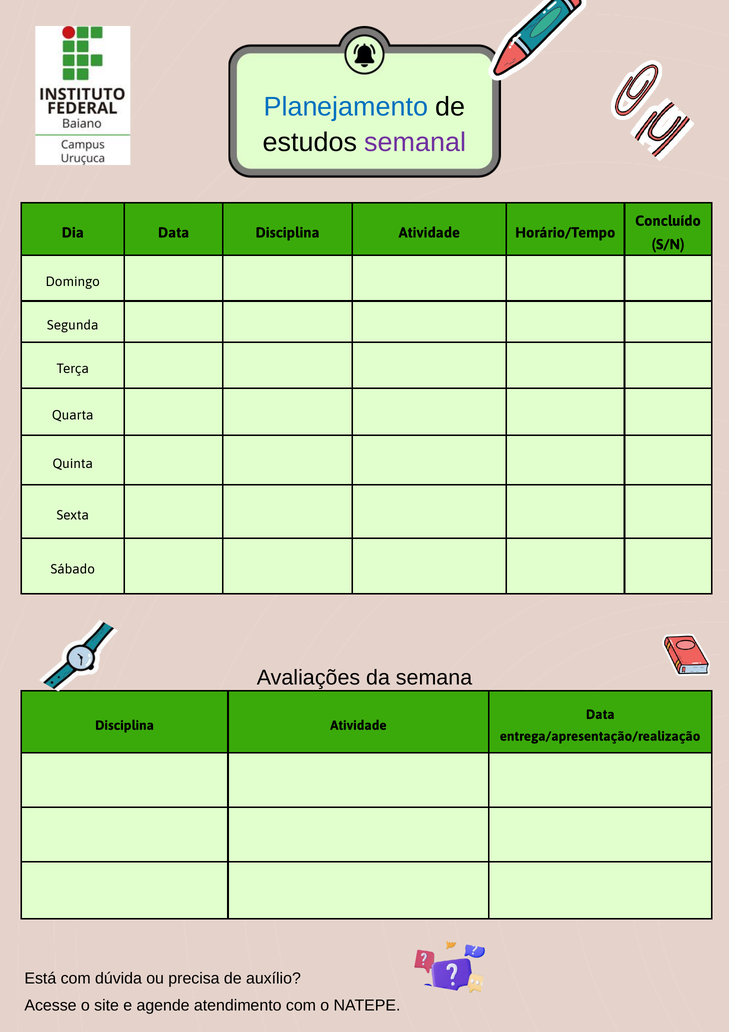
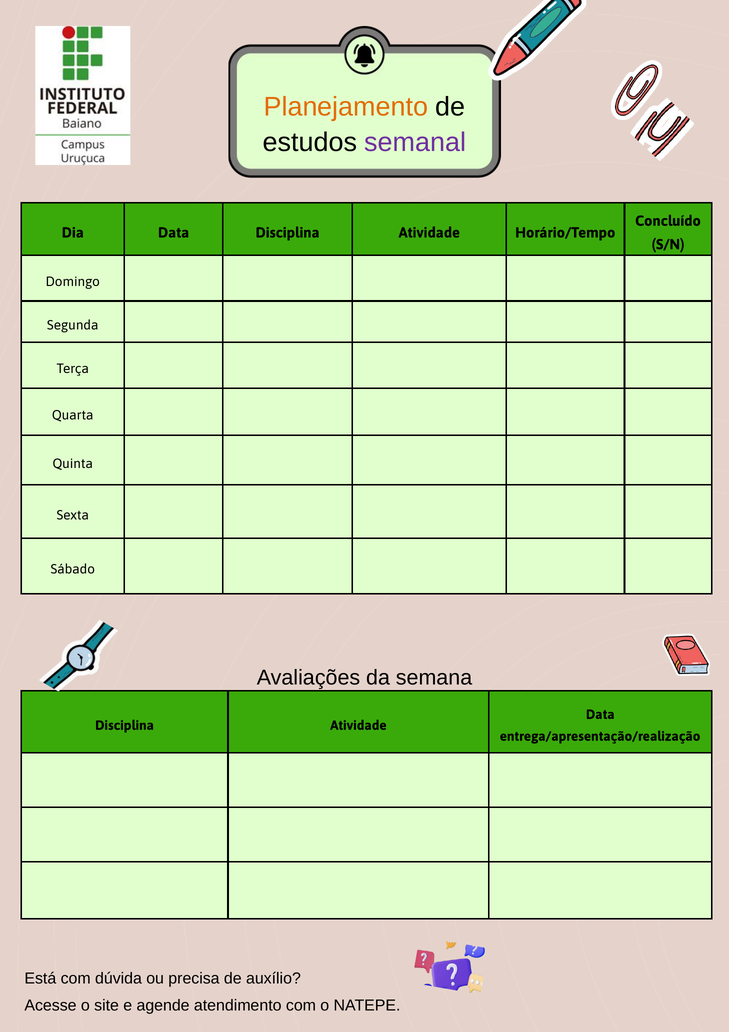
Planejamento colour: blue -> orange (346, 107)
